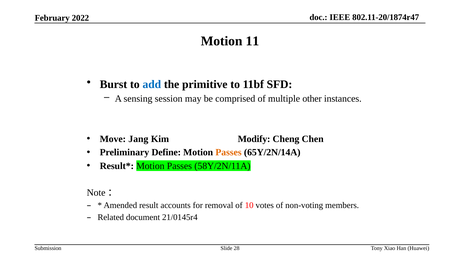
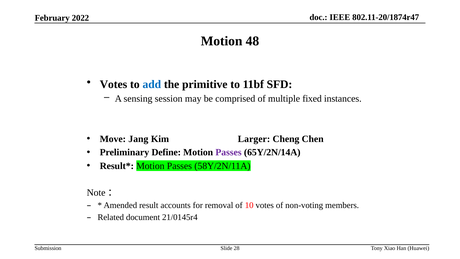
11: 11 -> 48 (252, 41)
Burst: Burst -> Votes (113, 84)
other: other -> fixed (312, 99)
Modify: Modify -> Larger (254, 139)
Passes colour: orange -> purple (229, 152)
